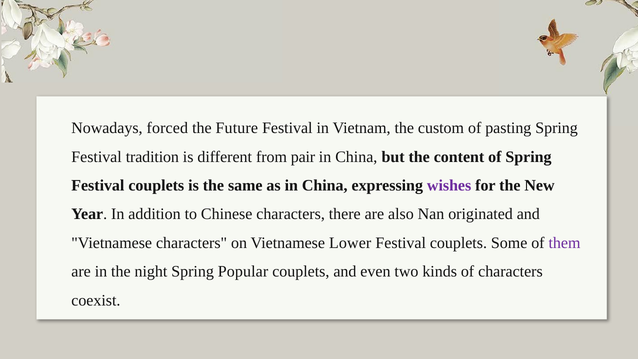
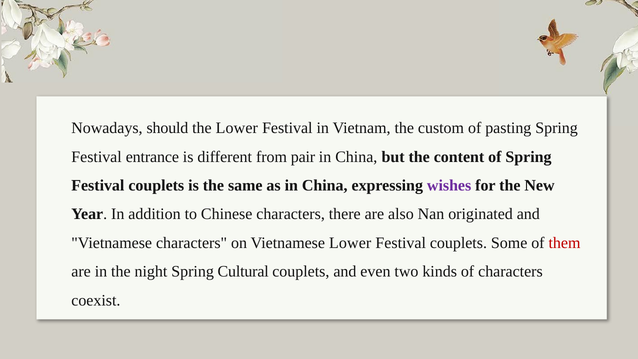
forced: forced -> should (167, 128)
the Future: Future -> Lower (237, 128)
tradition: tradition -> entrance (152, 157)
them colour: purple -> red (564, 243)
Popular: Popular -> Cultural (243, 272)
